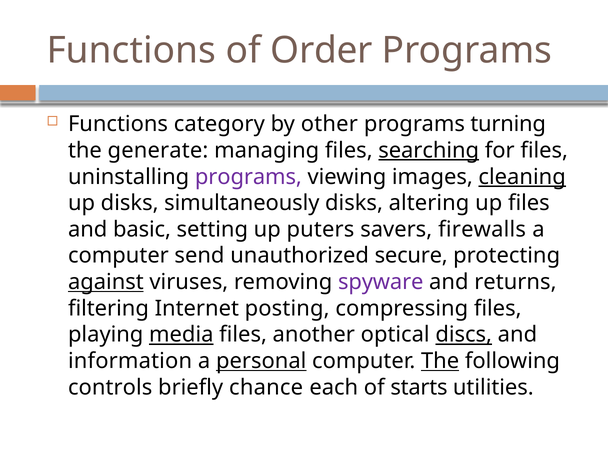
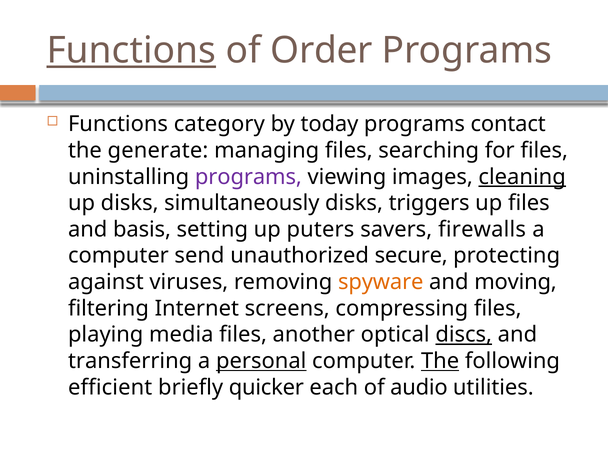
Functions underline: none -> present (131, 51)
other: other -> today (329, 124)
turning: turning -> contact (508, 124)
searching underline: present -> none (429, 150)
altering: altering -> triggers (429, 203)
basic: basic -> basis (142, 229)
against underline: present -> none (106, 282)
spyware colour: purple -> orange (381, 282)
returns: returns -> moving (516, 282)
posting: posting -> screens (287, 308)
media underline: present -> none (181, 335)
information: information -> transferring (130, 361)
controls: controls -> efficient (110, 387)
chance: chance -> quicker (266, 387)
starts: starts -> audio (419, 387)
